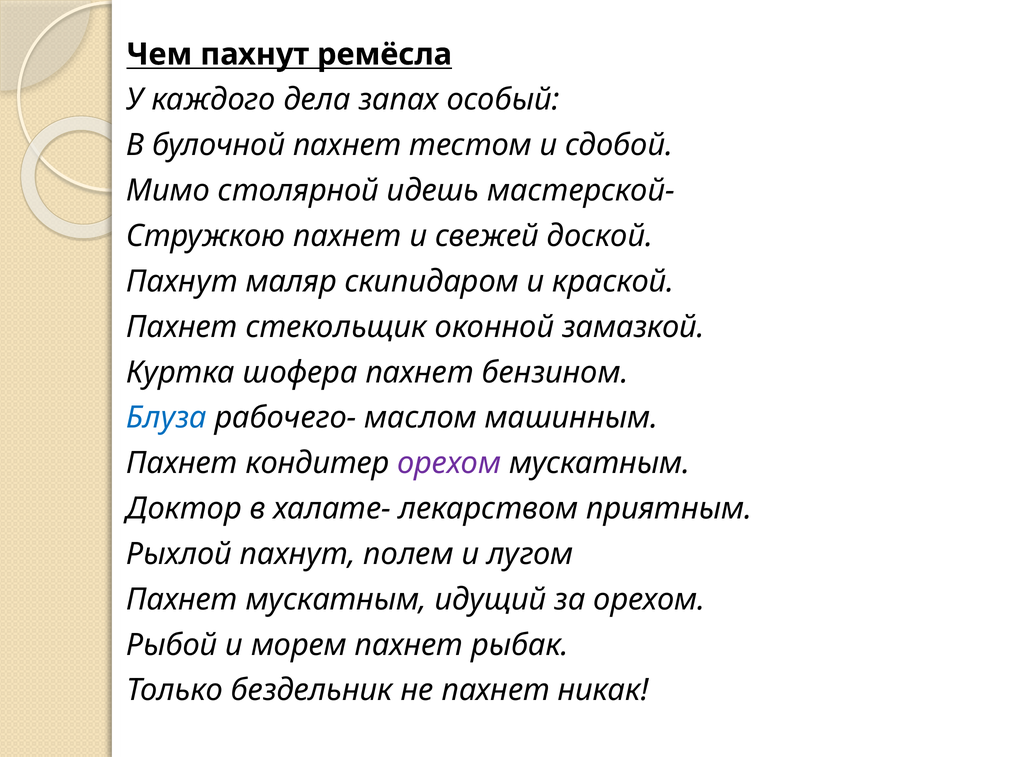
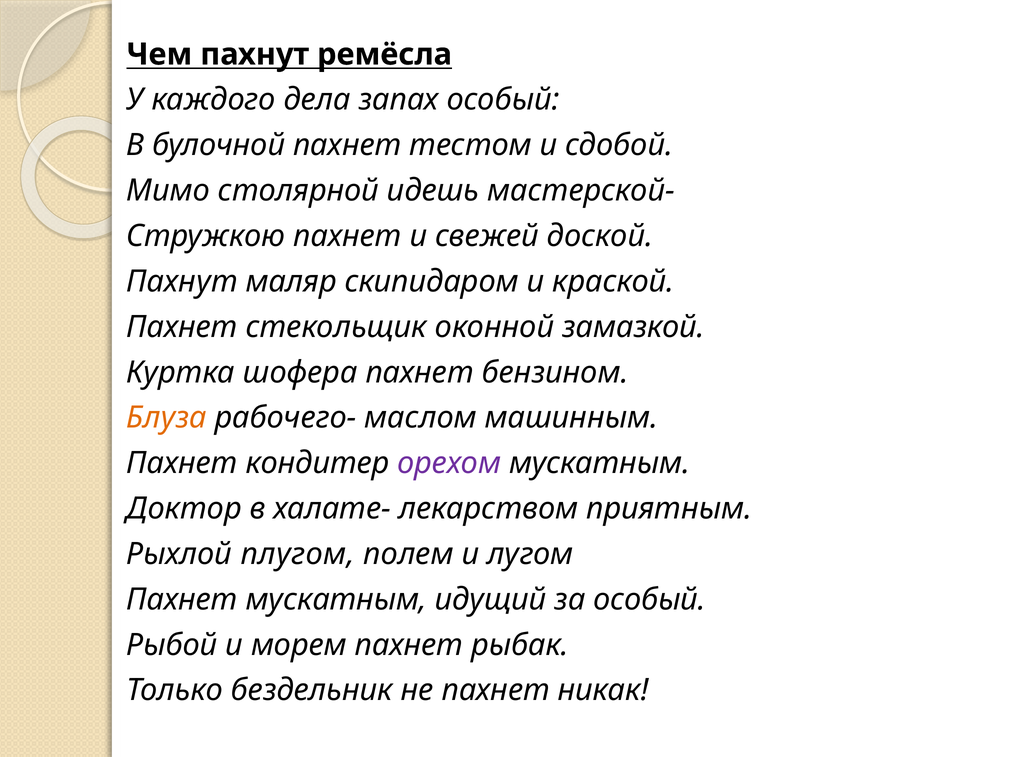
Блуза colour: blue -> orange (167, 418)
Рыхлой пахнут: пахнут -> плугом (298, 554)
за орехом: орехом -> особый (649, 600)
